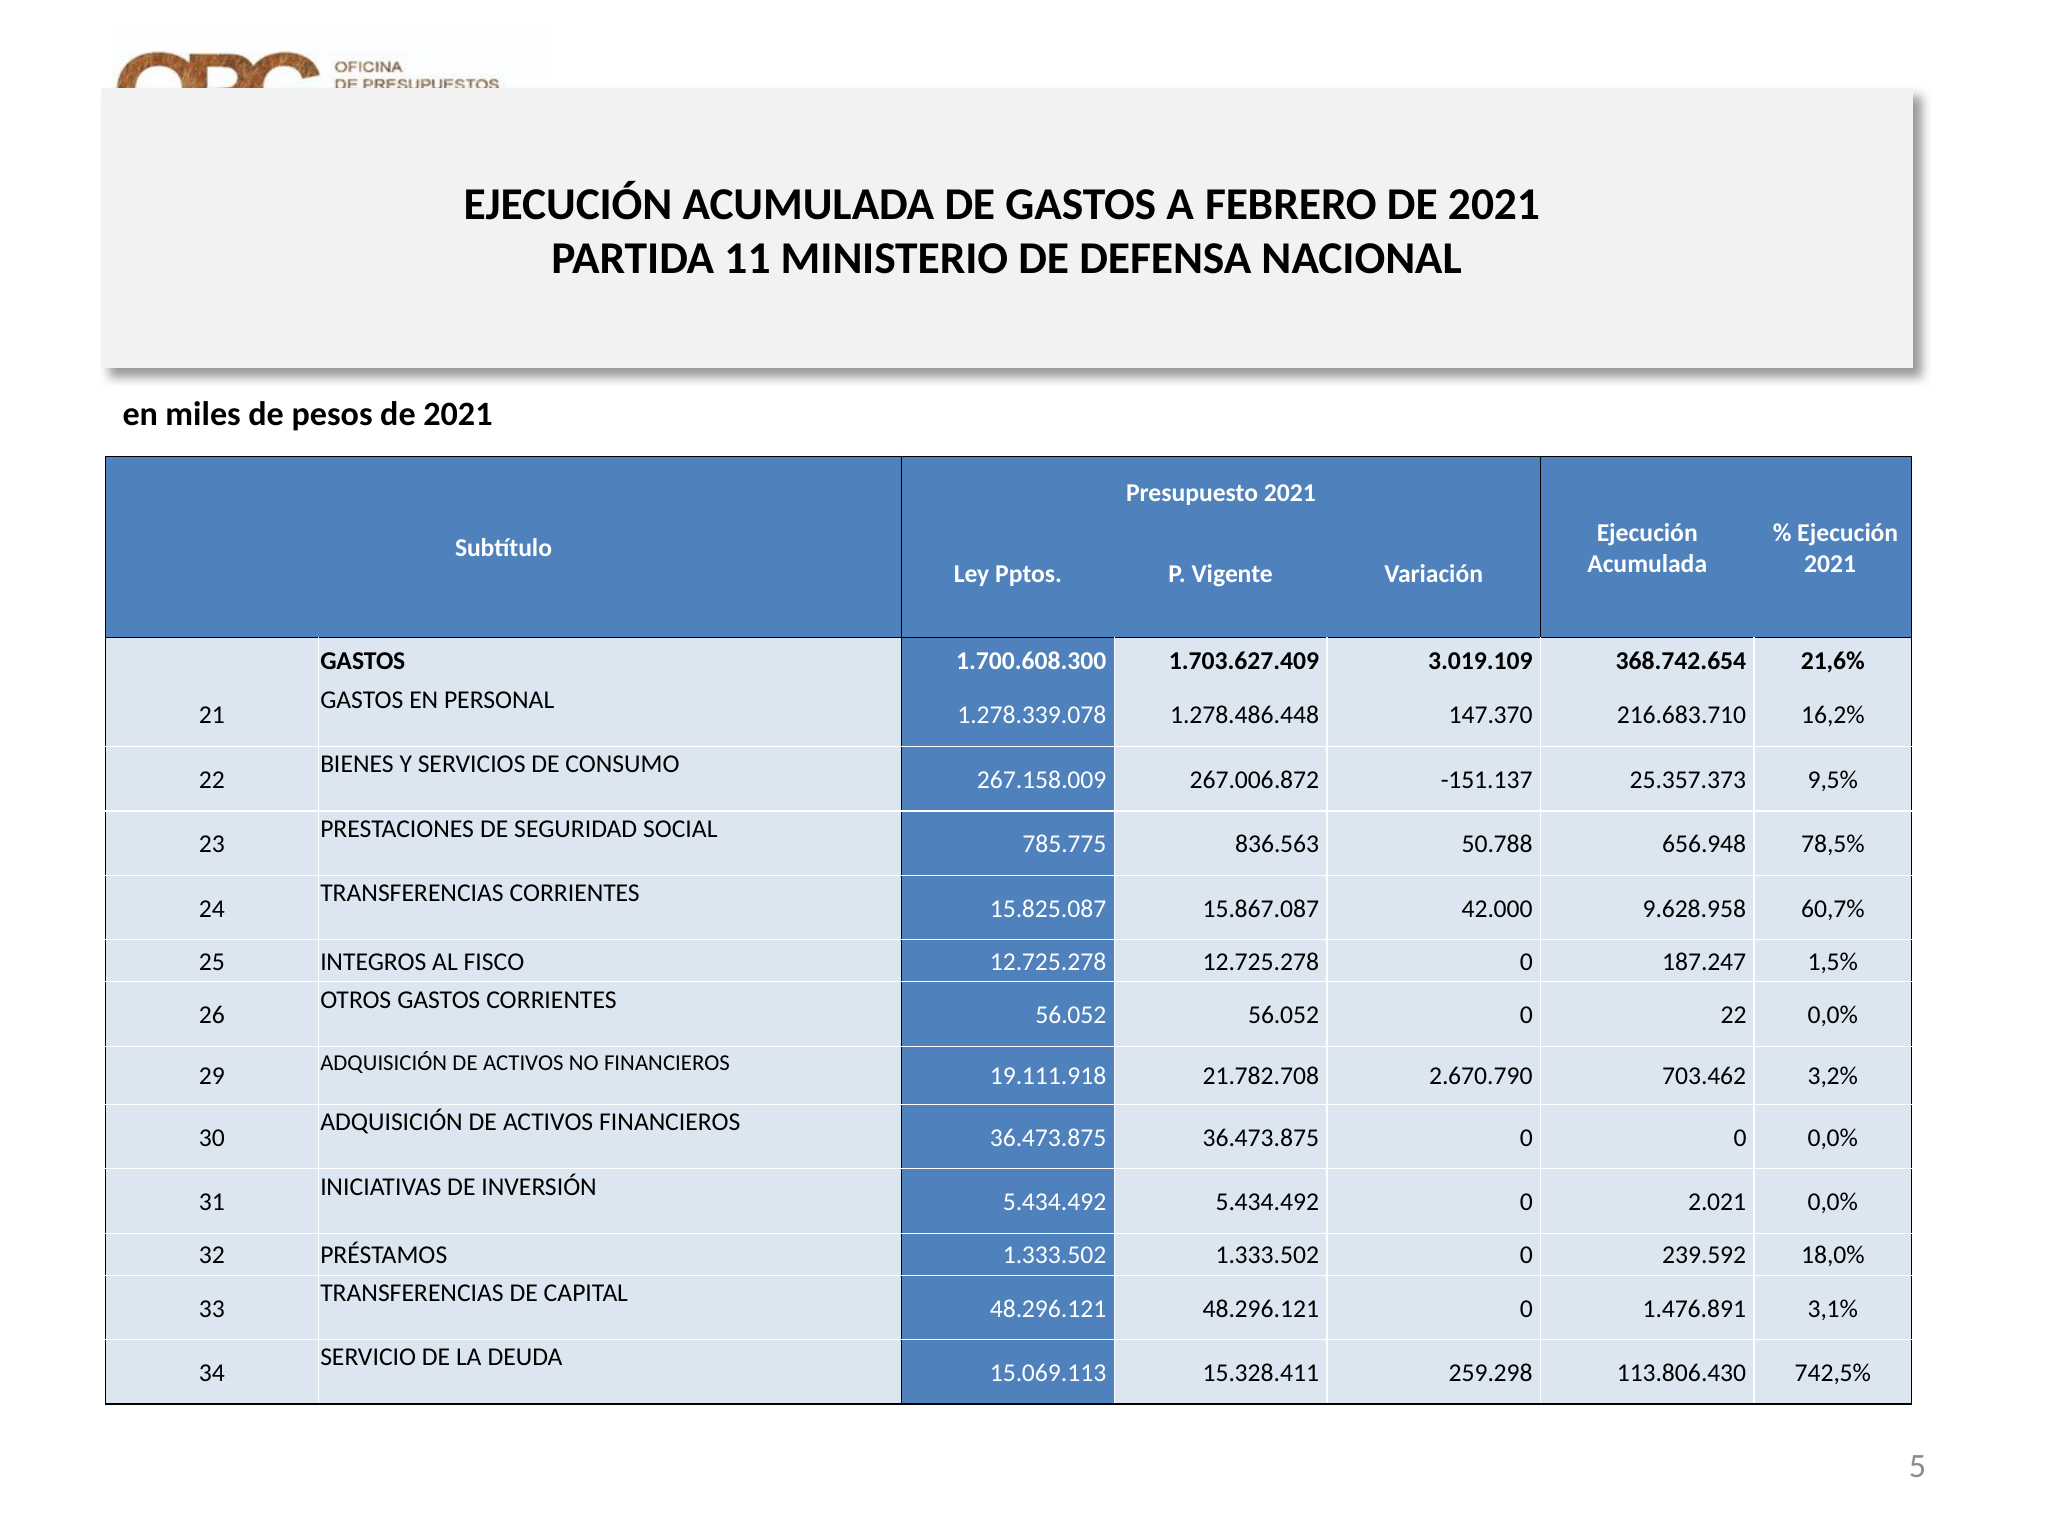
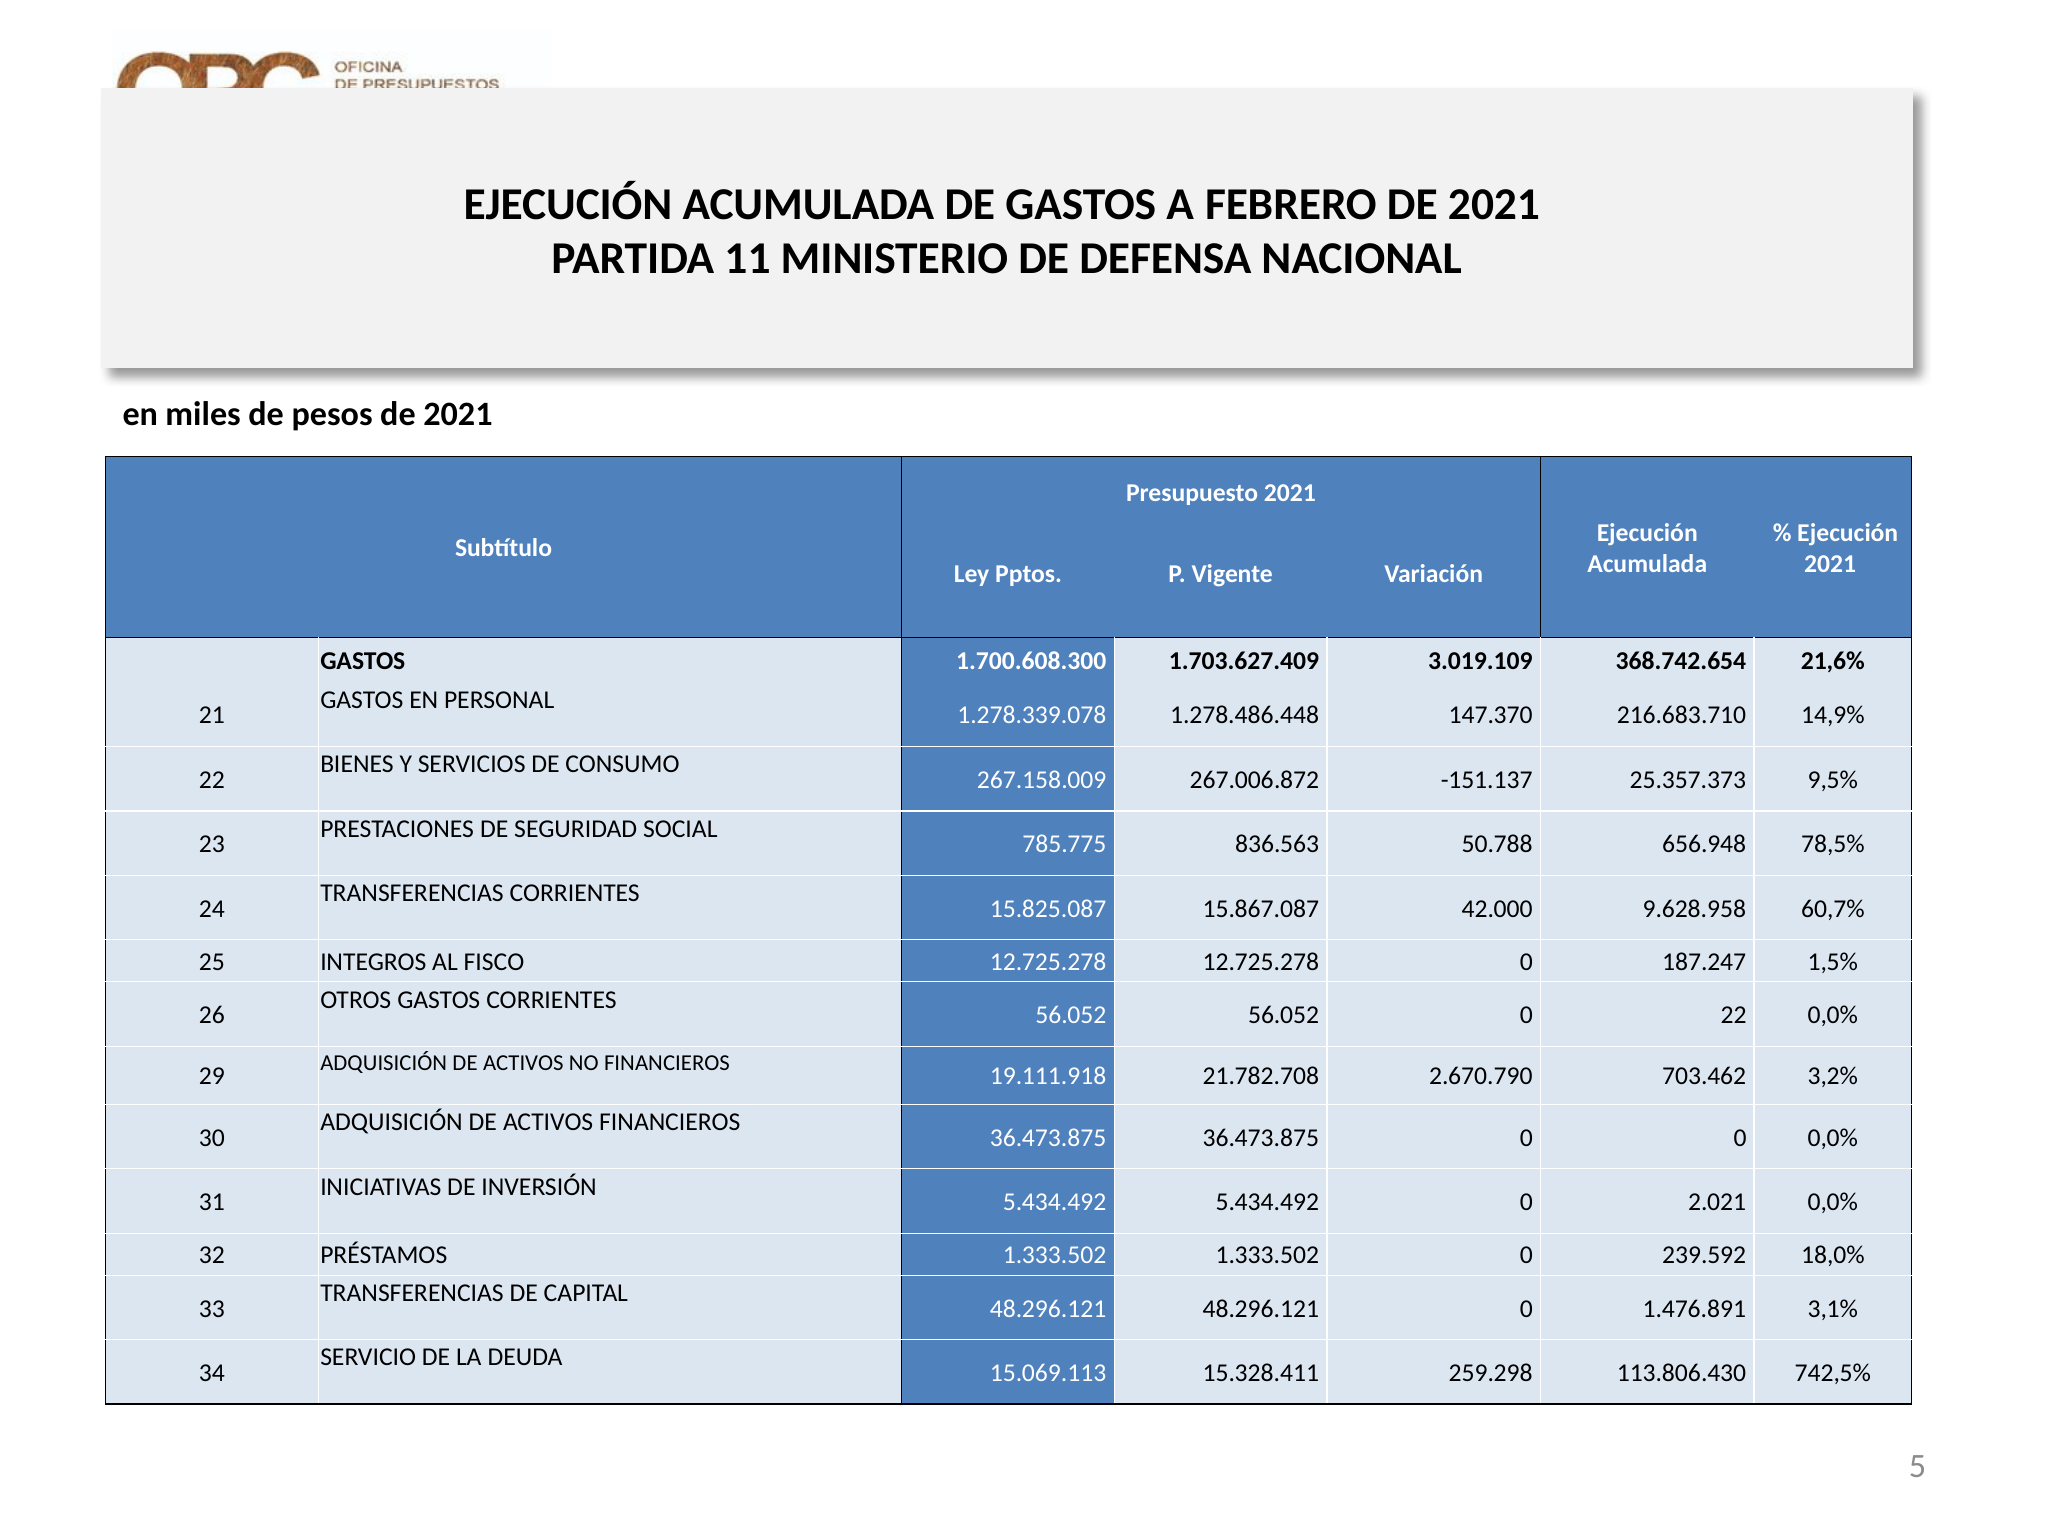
16,2%: 16,2% -> 14,9% (1833, 716)
